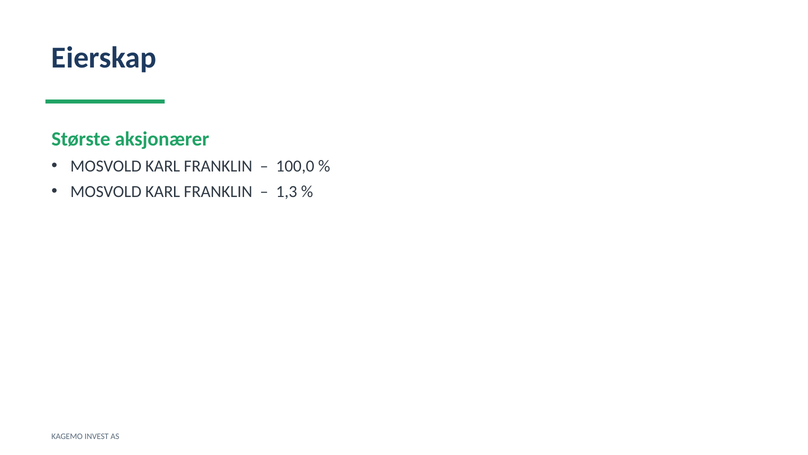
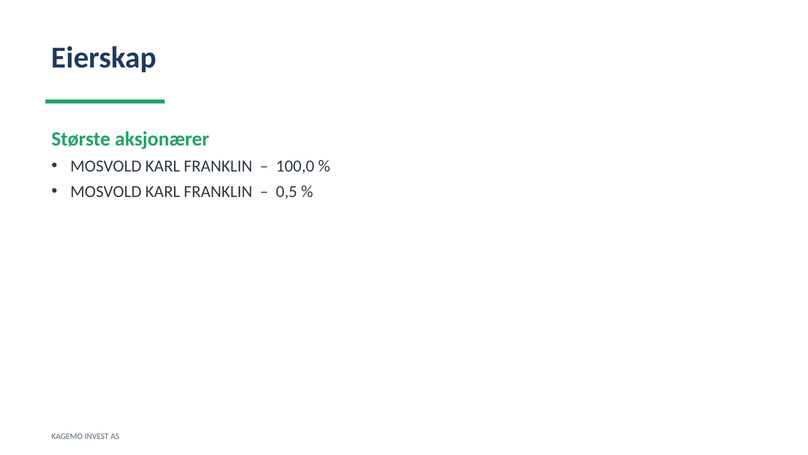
1,3: 1,3 -> 0,5 (287, 191)
